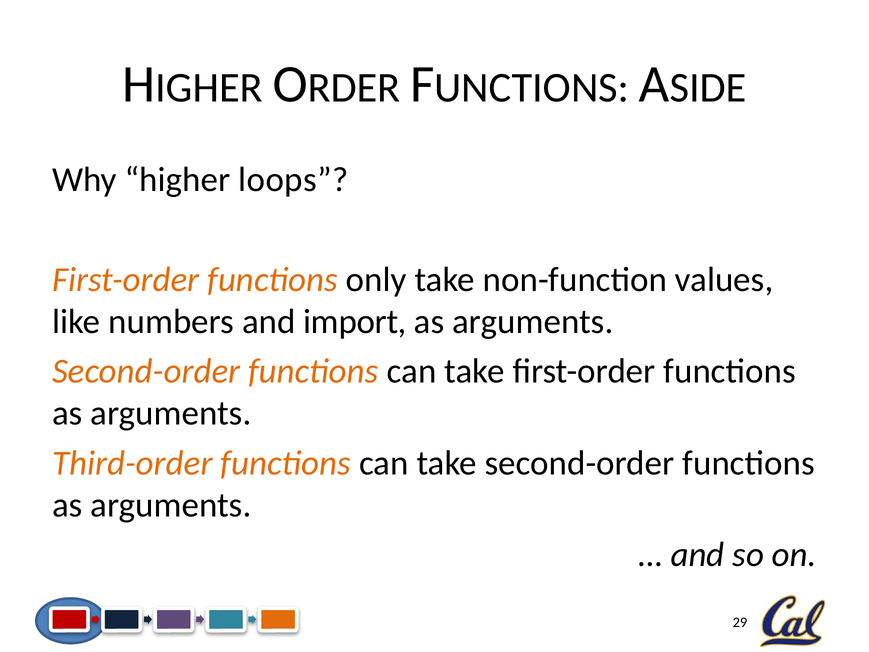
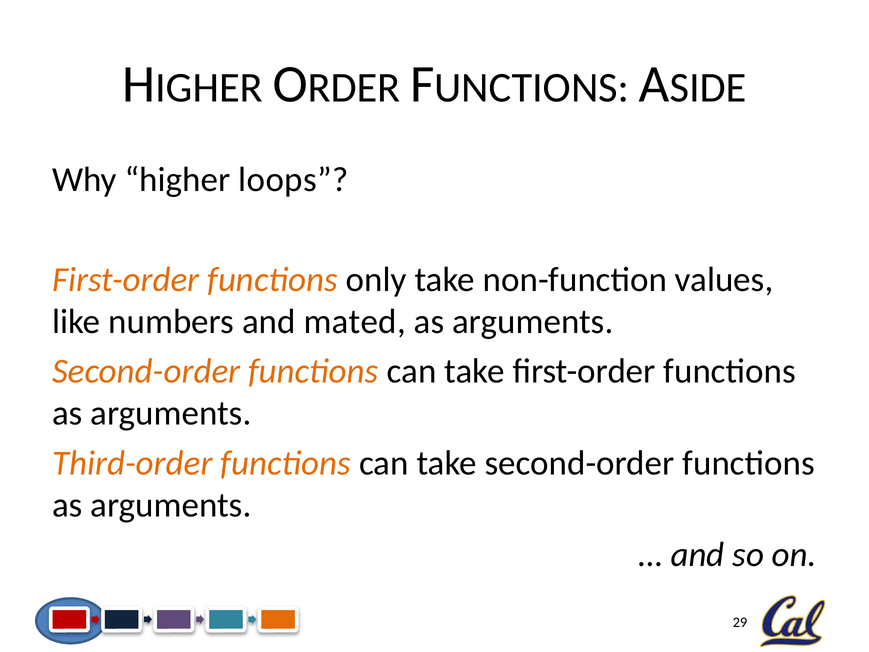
import: import -> mated (355, 321)
